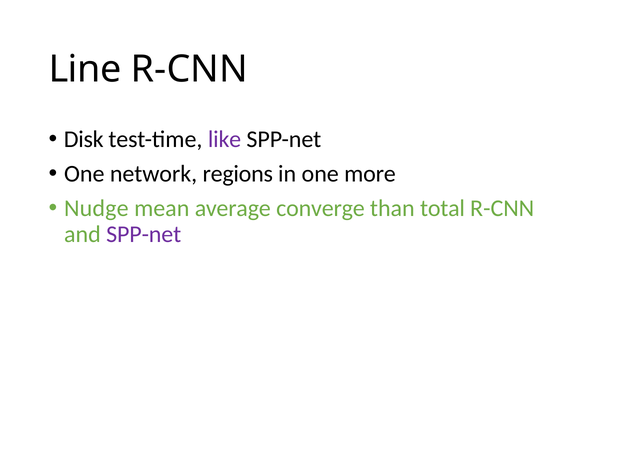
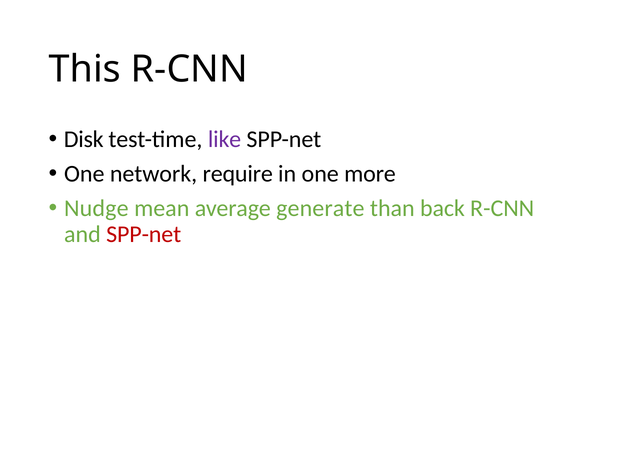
Line: Line -> This (85, 69)
regions: regions -> require (238, 174)
converge: converge -> generate (320, 208)
total: total -> back (442, 208)
SPP-net colour: purple -> red (144, 234)
